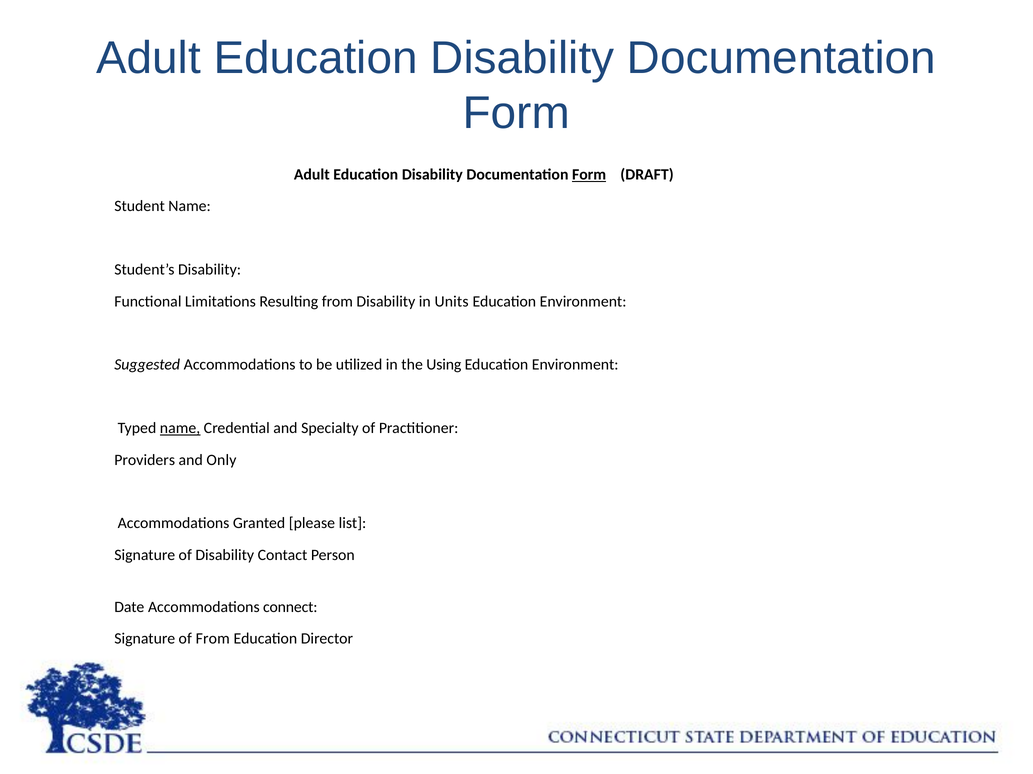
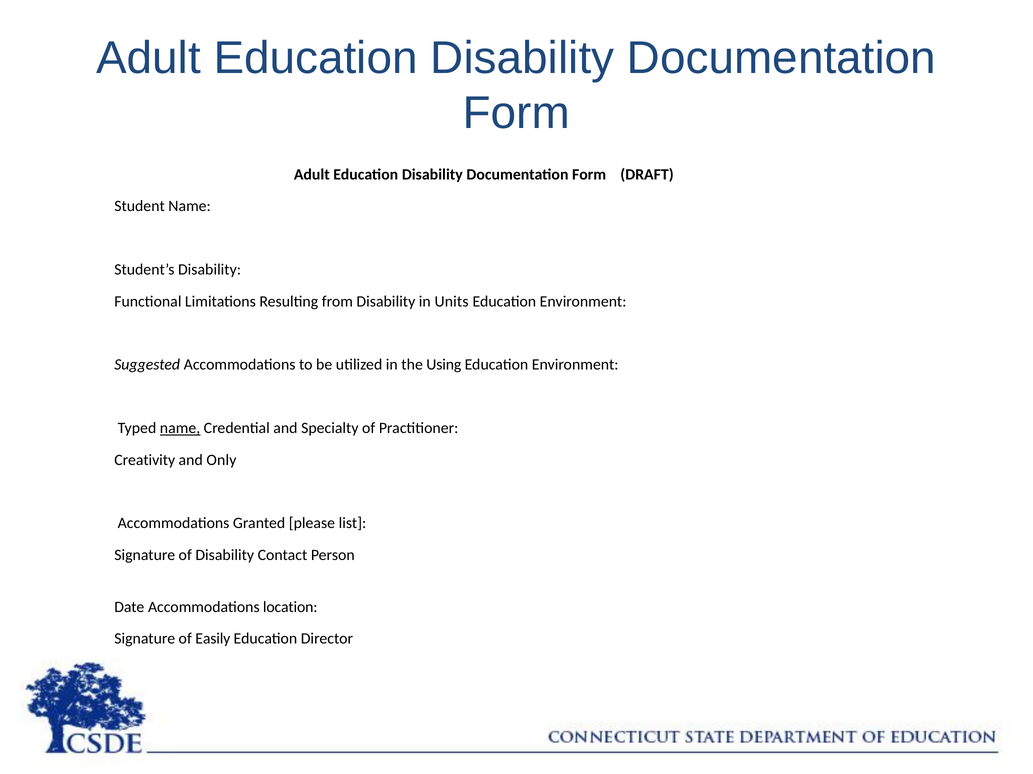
Form underline: present -> none (589, 175)
Providers: Providers -> Creativity (145, 460)
connect: connect -> location (290, 607)
of From: From -> Easily (213, 639)
